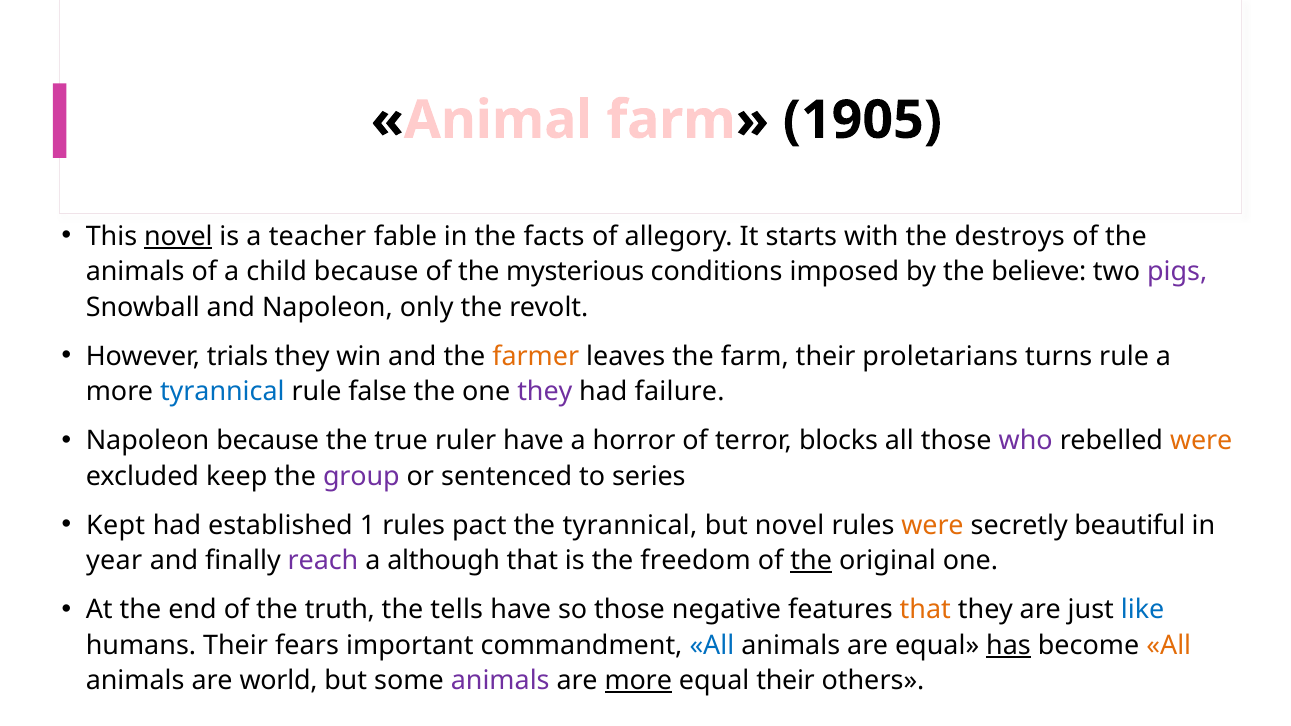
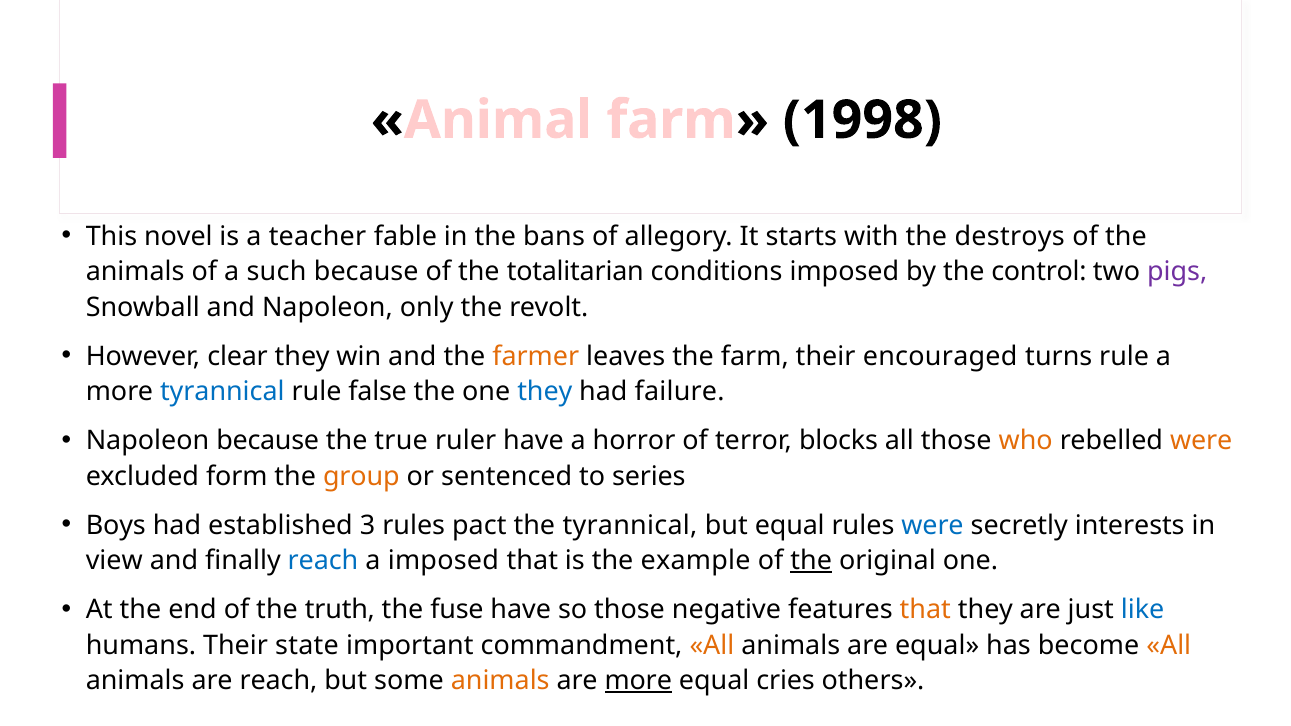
1905: 1905 -> 1998 (862, 120)
novel underline: present -> none (178, 237)
facts: facts -> bans (554, 237)
child: child -> such (277, 272)
mysterious: mysterious -> totalitarian (575, 272)
believe: believe -> control (1039, 272)
trials: trials -> clear (238, 356)
proletarians: proletarians -> encouraged (940, 356)
they colour: purple -> blue (545, 392)
who colour: purple -> orange (1026, 441)
keep: keep -> form (237, 476)
group colour: purple -> orange (361, 476)
Kept: Kept -> Boys (116, 525)
1: 1 -> 3 (368, 525)
but novel: novel -> equal (790, 525)
were colour: orange -> blue (933, 525)
beautiful: beautiful -> interests (1130, 525)
year: year -> view (114, 561)
reach colour: purple -> blue (323, 561)
a although: although -> imposed (443, 561)
freedom: freedom -> example (696, 561)
tells: tells -> fuse (457, 610)
fears: fears -> state (307, 645)
All colour: blue -> orange (712, 645)
has underline: present -> none (1009, 645)
are world: world -> reach (278, 681)
animals colour: purple -> orange (500, 681)
equal their: their -> cries (786, 681)
